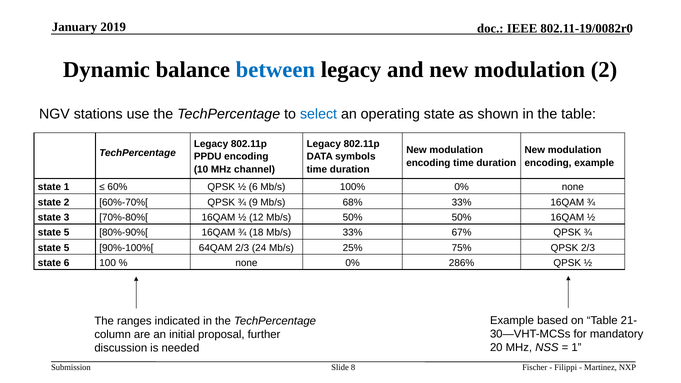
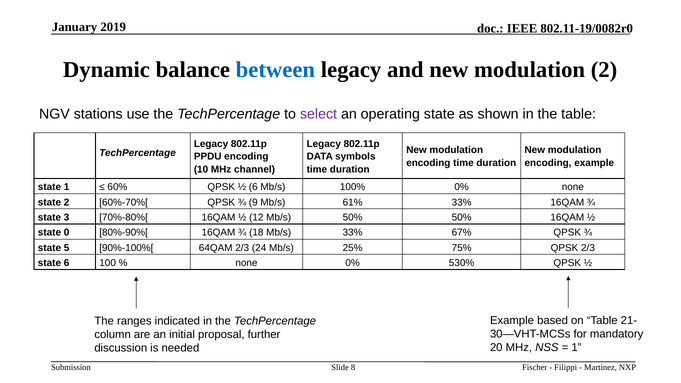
select colour: blue -> purple (319, 114)
68%: 68% -> 61% (353, 202)
5: 5 -> 0 (67, 233)
286%: 286% -> 530% (462, 263)
